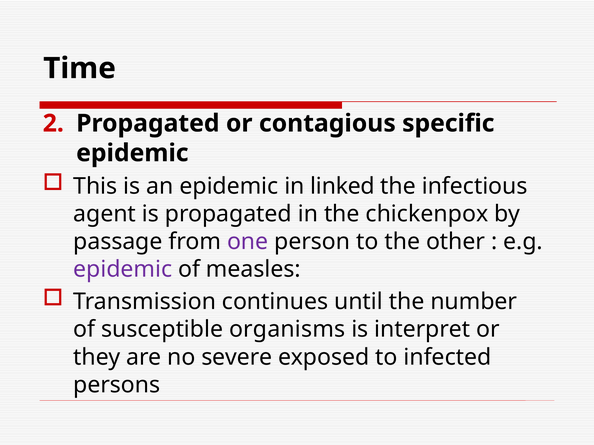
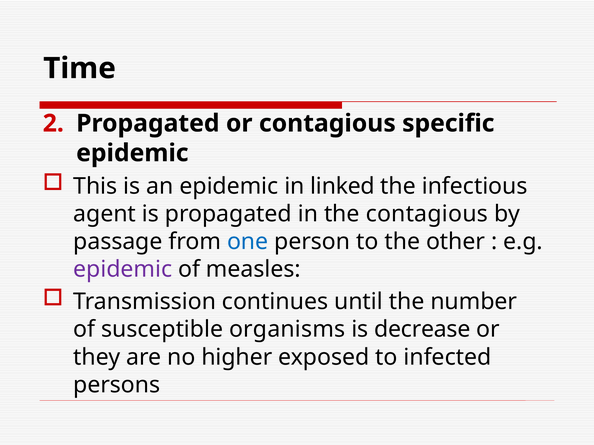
the chickenpox: chickenpox -> contagious (427, 214)
one colour: purple -> blue (248, 242)
interpret: interpret -> decrease (422, 330)
severe: severe -> higher (237, 357)
